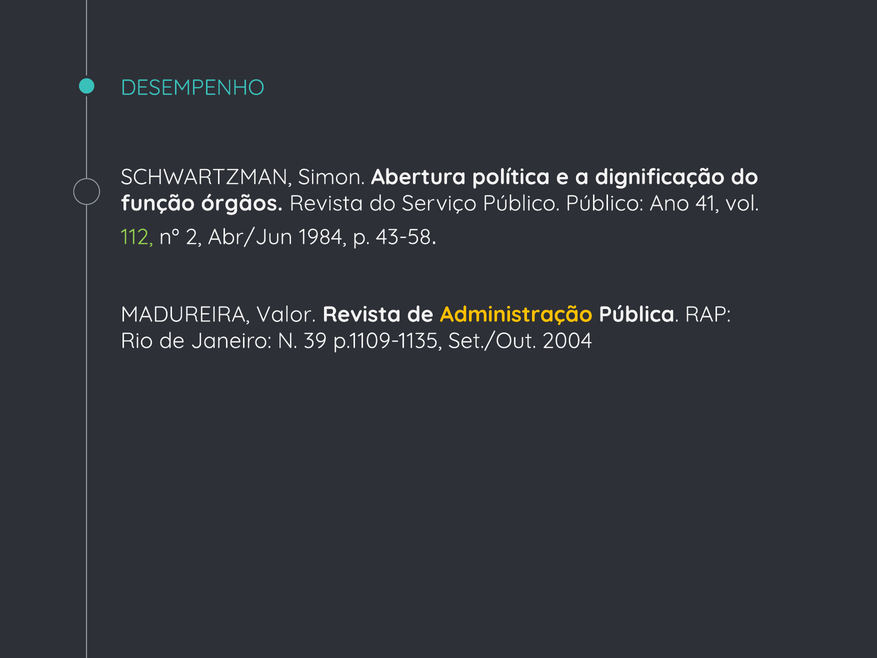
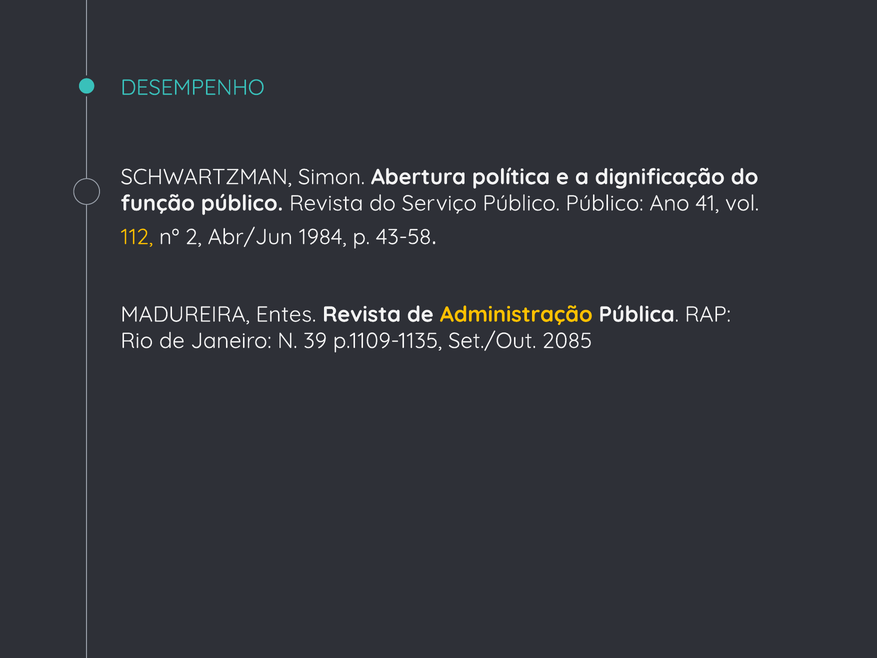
função órgãos: órgãos -> público (242, 203)
112 colour: light green -> yellow (137, 237)
Valor: Valor -> Entes (286, 314)
2004: 2004 -> 2085 (567, 341)
